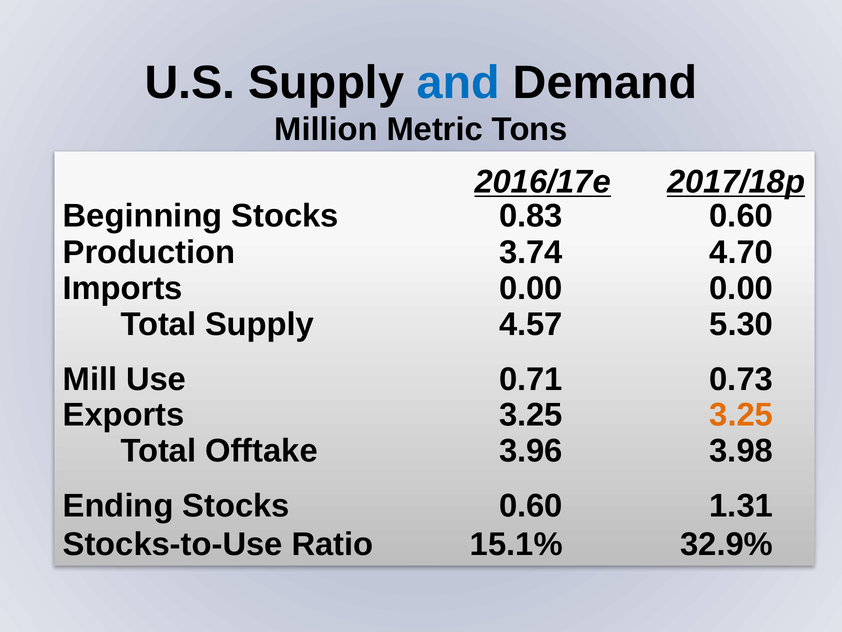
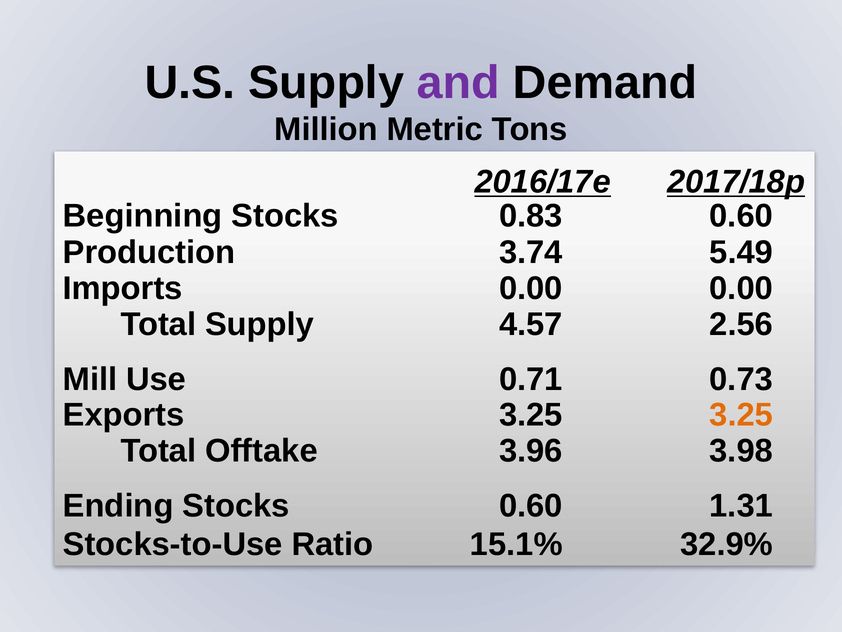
and colour: blue -> purple (458, 83)
4.70: 4.70 -> 5.49 (741, 252)
5.30: 5.30 -> 2.56 (741, 324)
